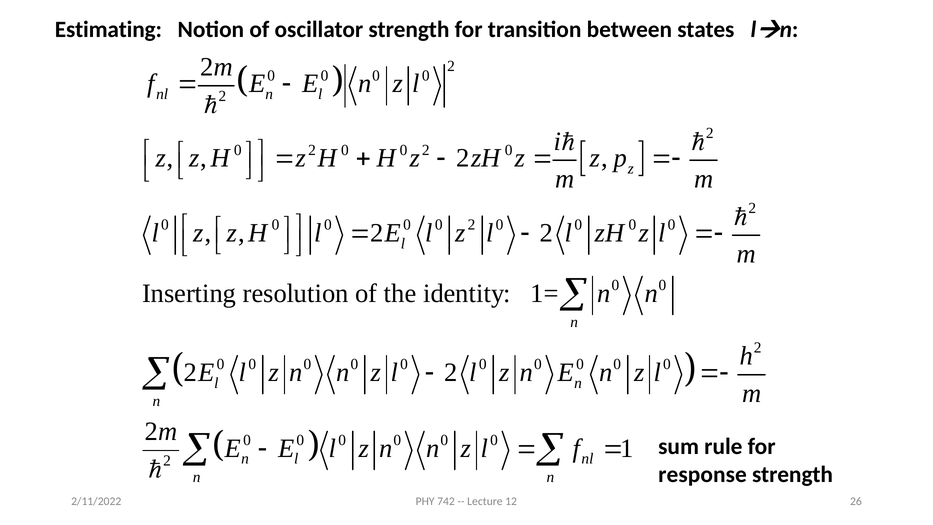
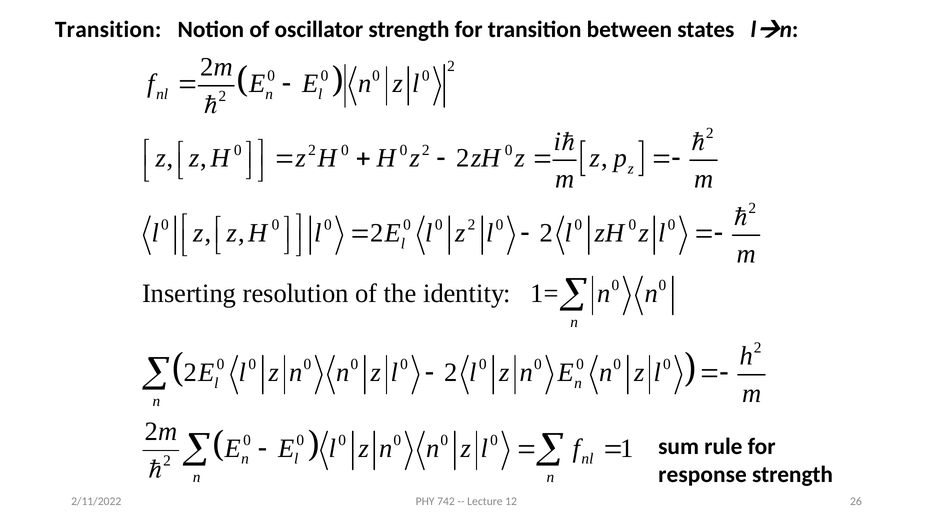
Estimating: Estimating -> Transition (108, 29)
